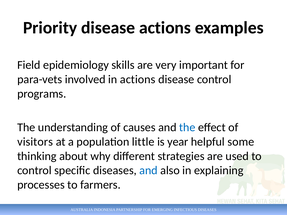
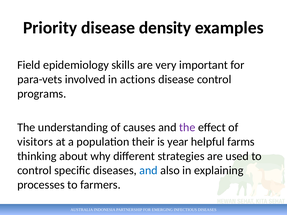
disease actions: actions -> density (165, 28)
the colour: blue -> purple (187, 128)
little: little -> their (143, 142)
some: some -> farms (241, 142)
